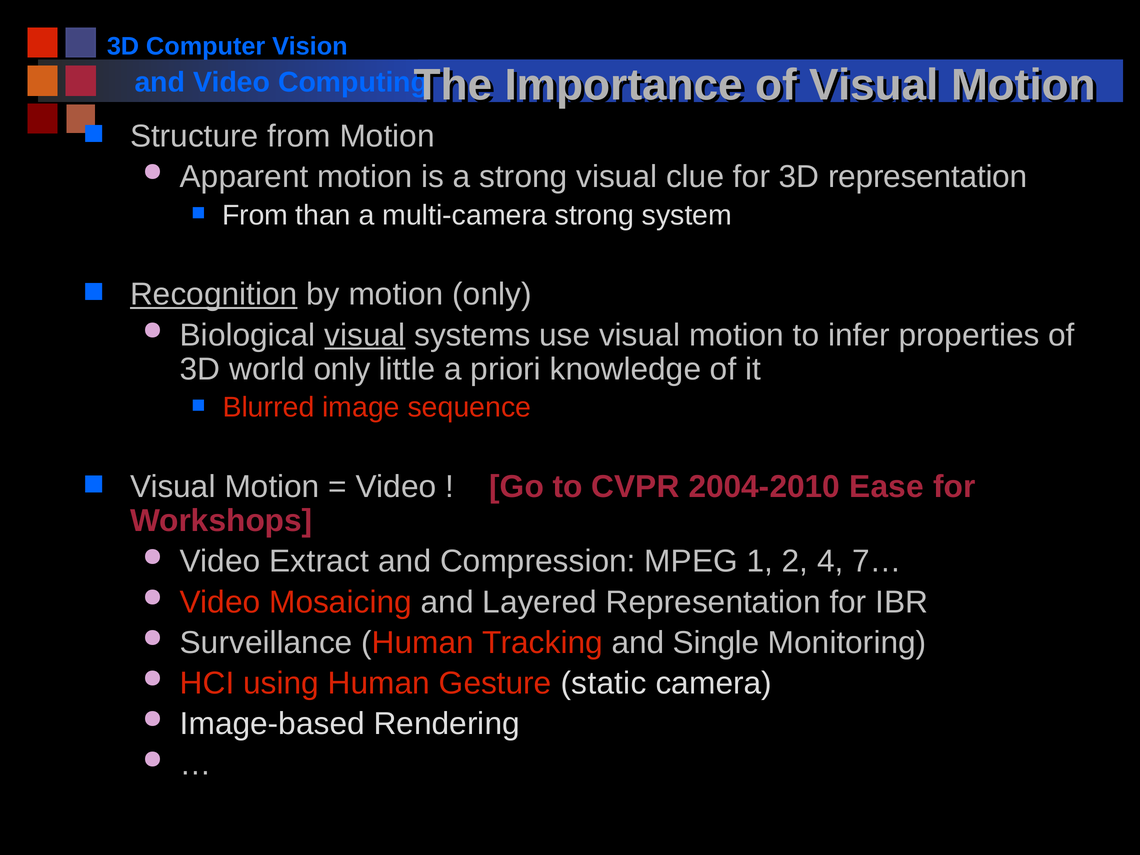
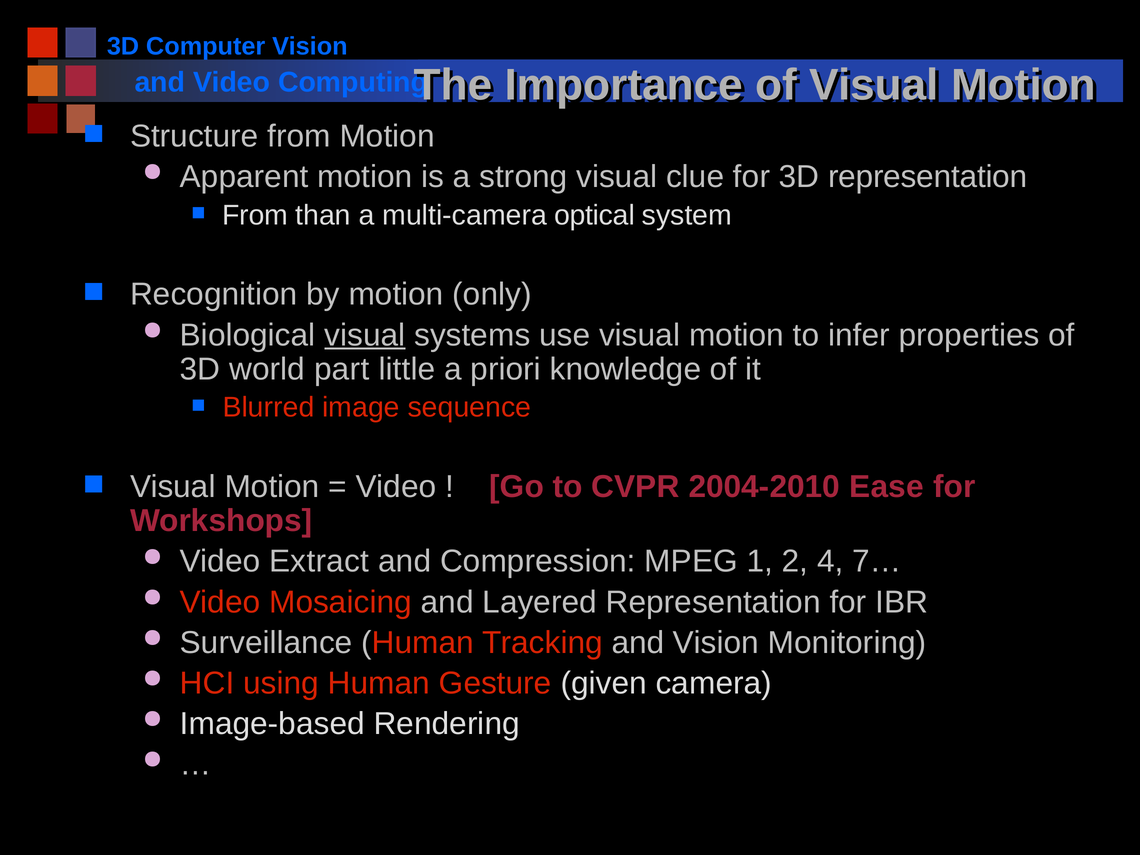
multi-camera strong: strong -> optical (595, 215)
Recognition underline: present -> none (214, 295)
world only: only -> part (342, 369)
and Single: Single -> Vision (716, 643)
static: static -> given (604, 683)
